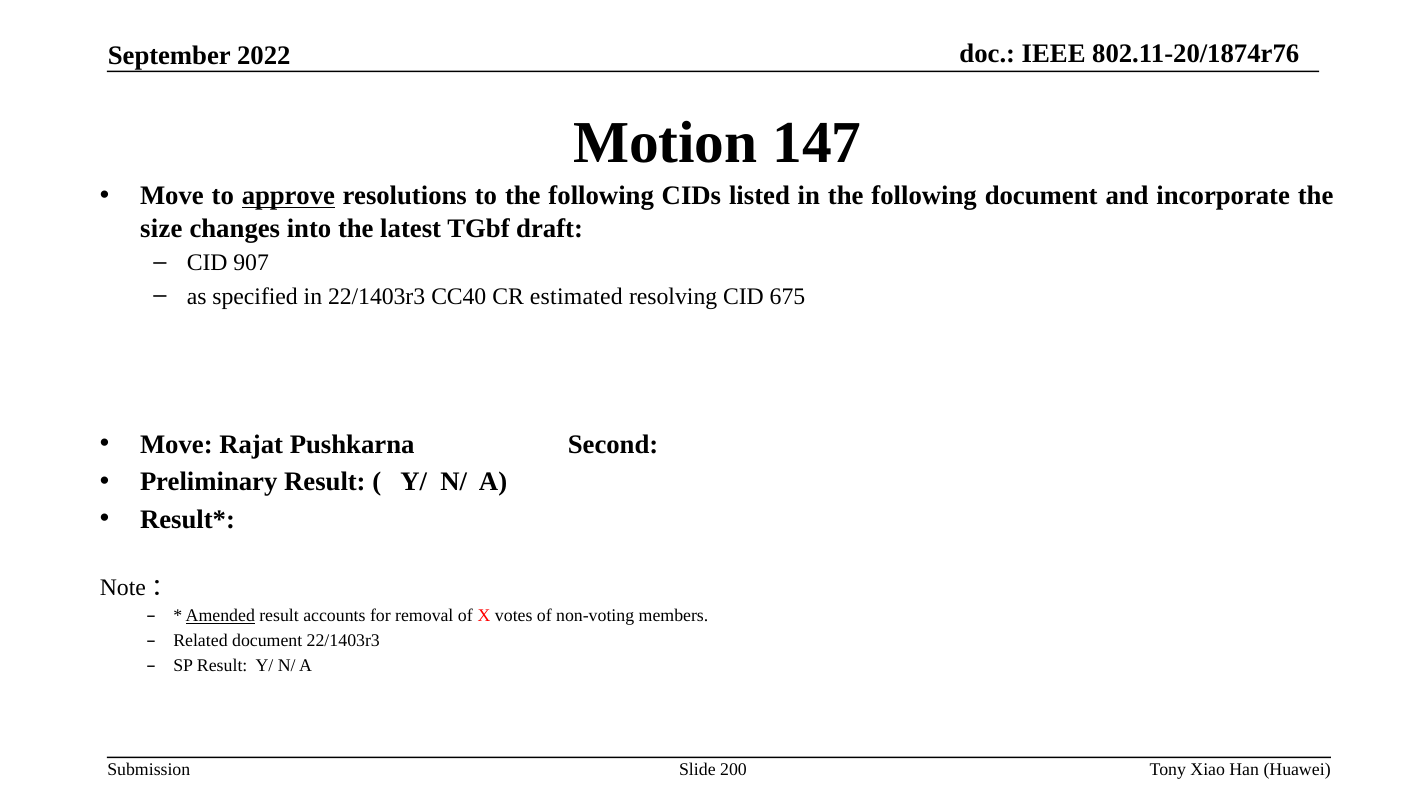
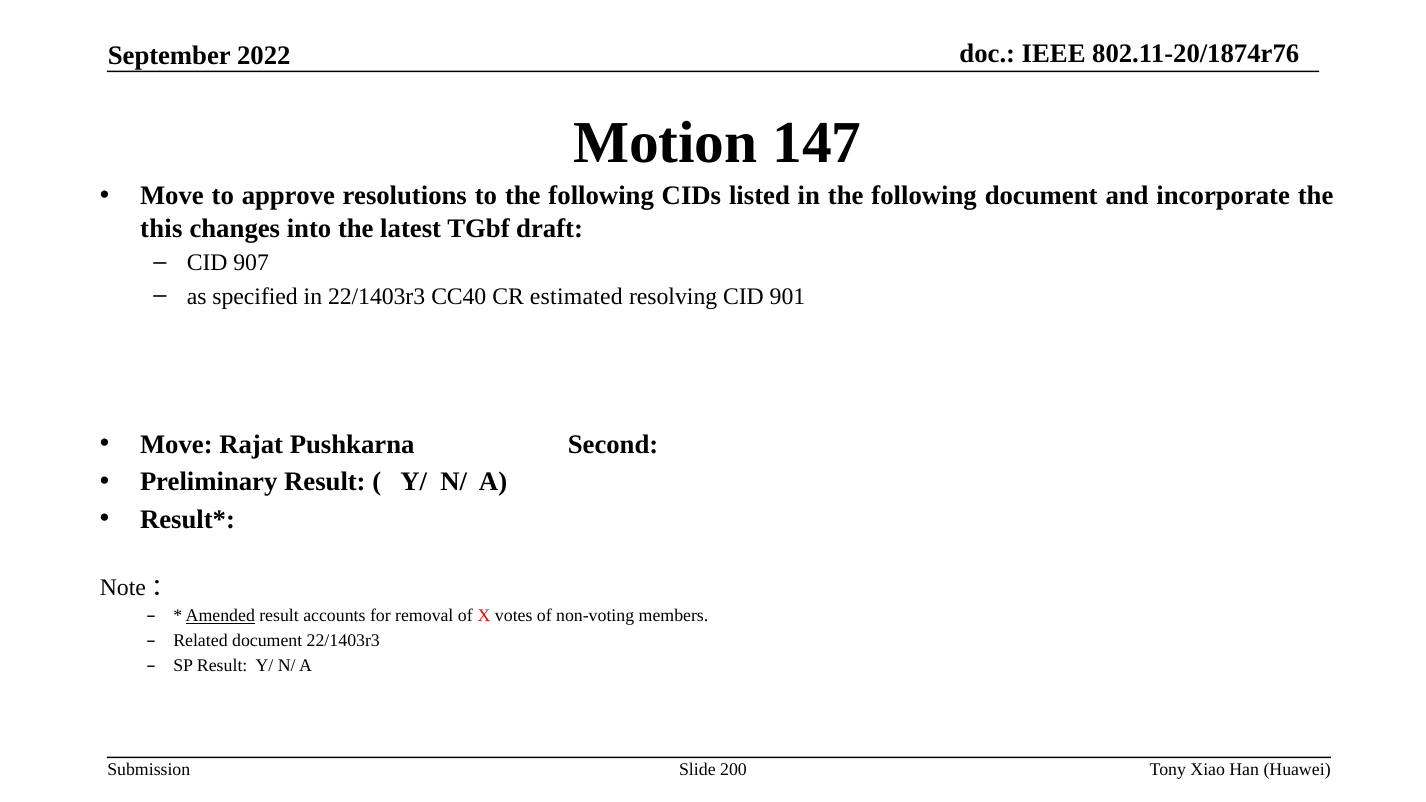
approve underline: present -> none (288, 196)
size: size -> this (161, 228)
675: 675 -> 901 (787, 296)
